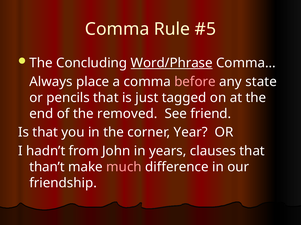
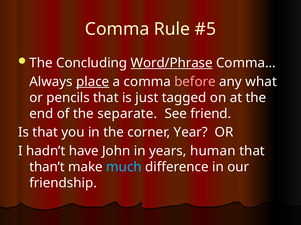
place underline: none -> present (93, 82)
state: state -> what (261, 82)
removed: removed -> separate (127, 114)
from: from -> have (84, 151)
clauses: clauses -> human (213, 151)
much colour: pink -> light blue (124, 168)
